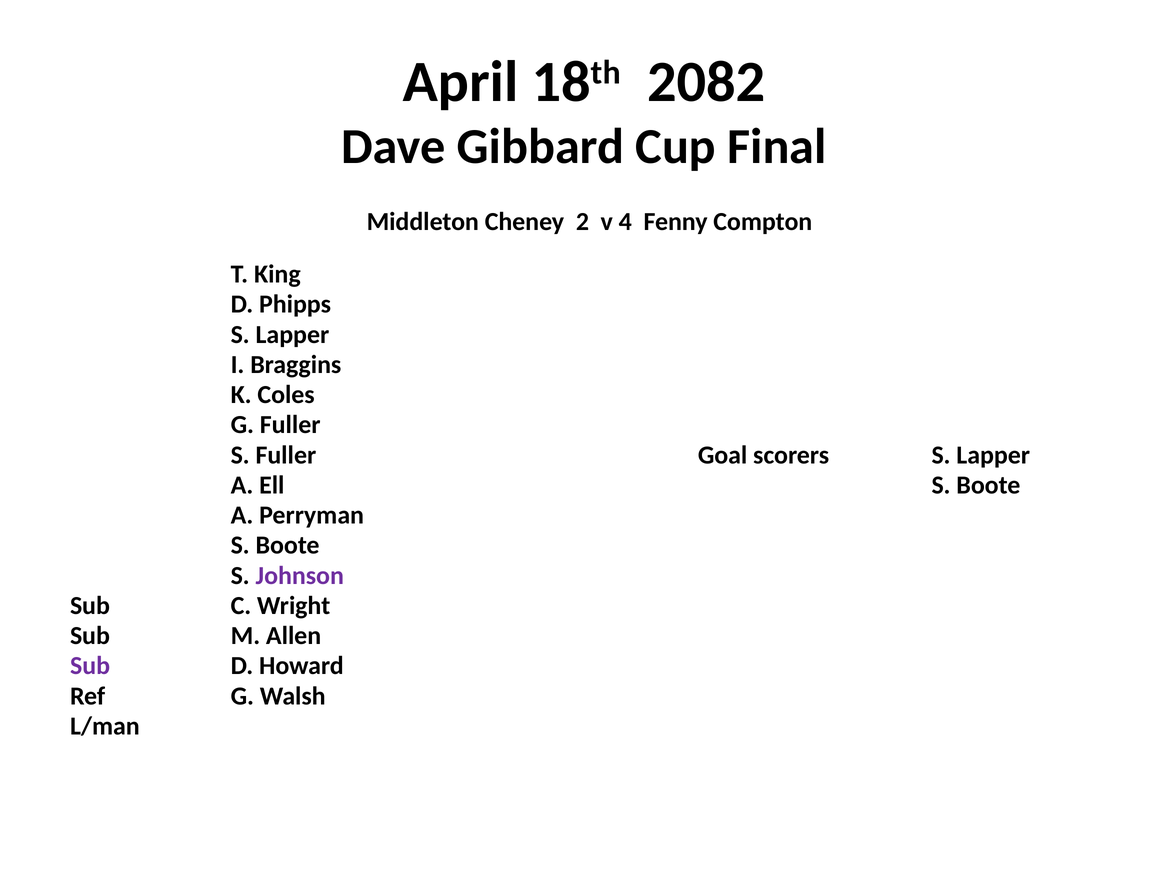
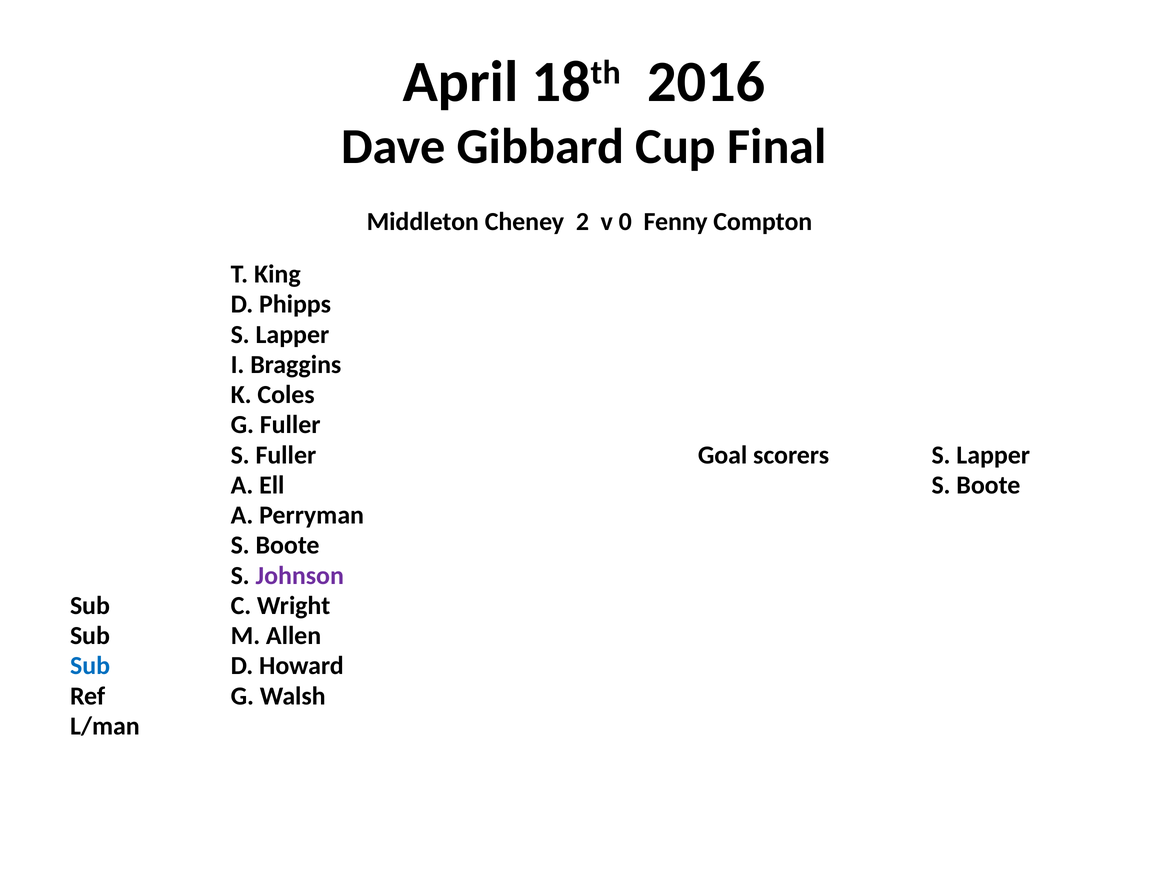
2082: 2082 -> 2016 (706, 82)
4: 4 -> 0 (625, 222)
Sub colour: purple -> blue (90, 666)
